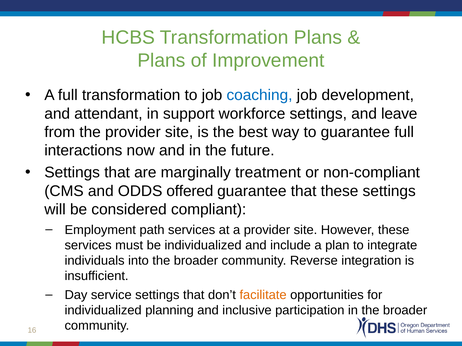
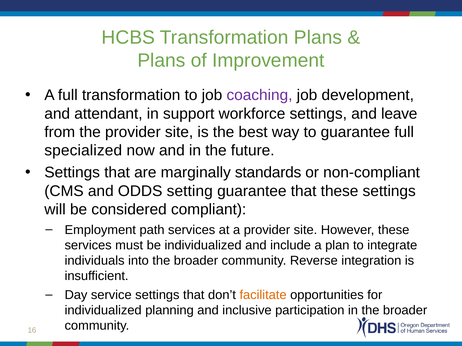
coaching colour: blue -> purple (259, 95)
interactions: interactions -> specialized (83, 151)
treatment: treatment -> standards (268, 173)
offered: offered -> setting (190, 191)
